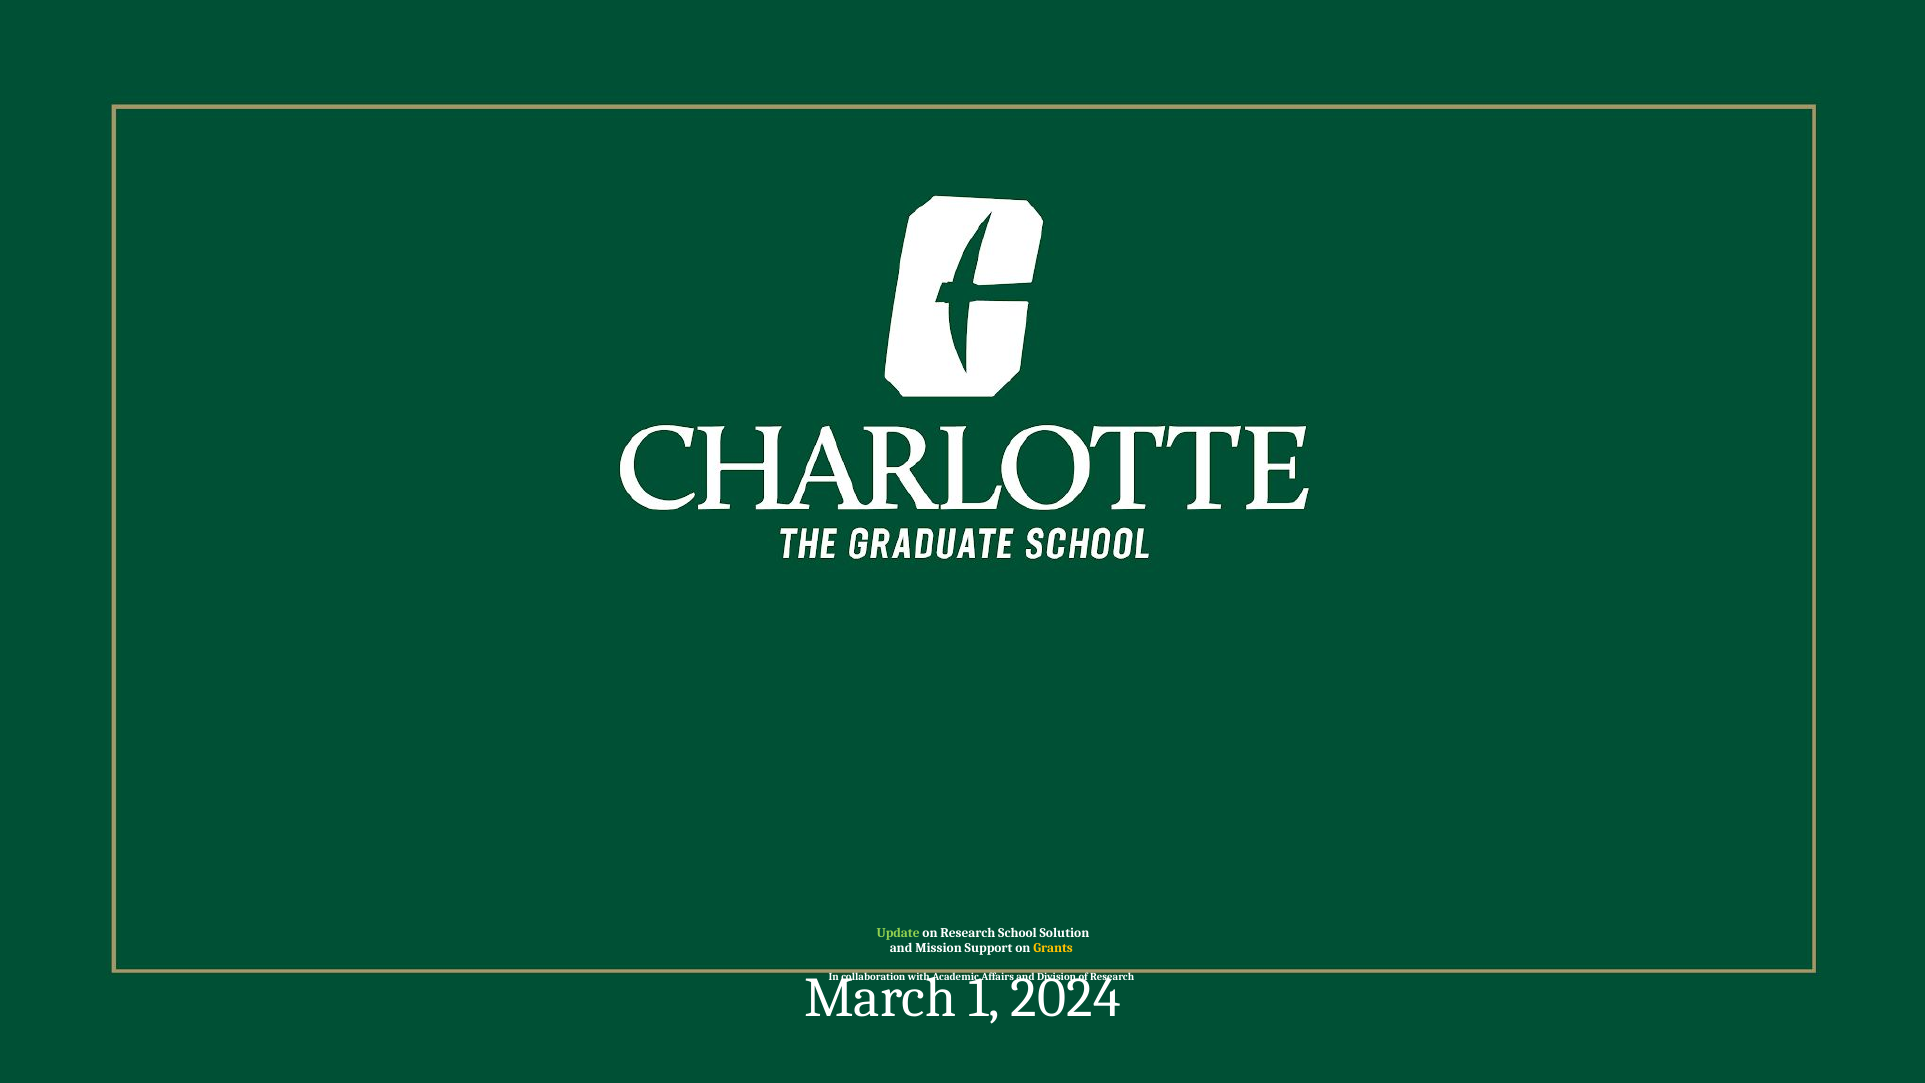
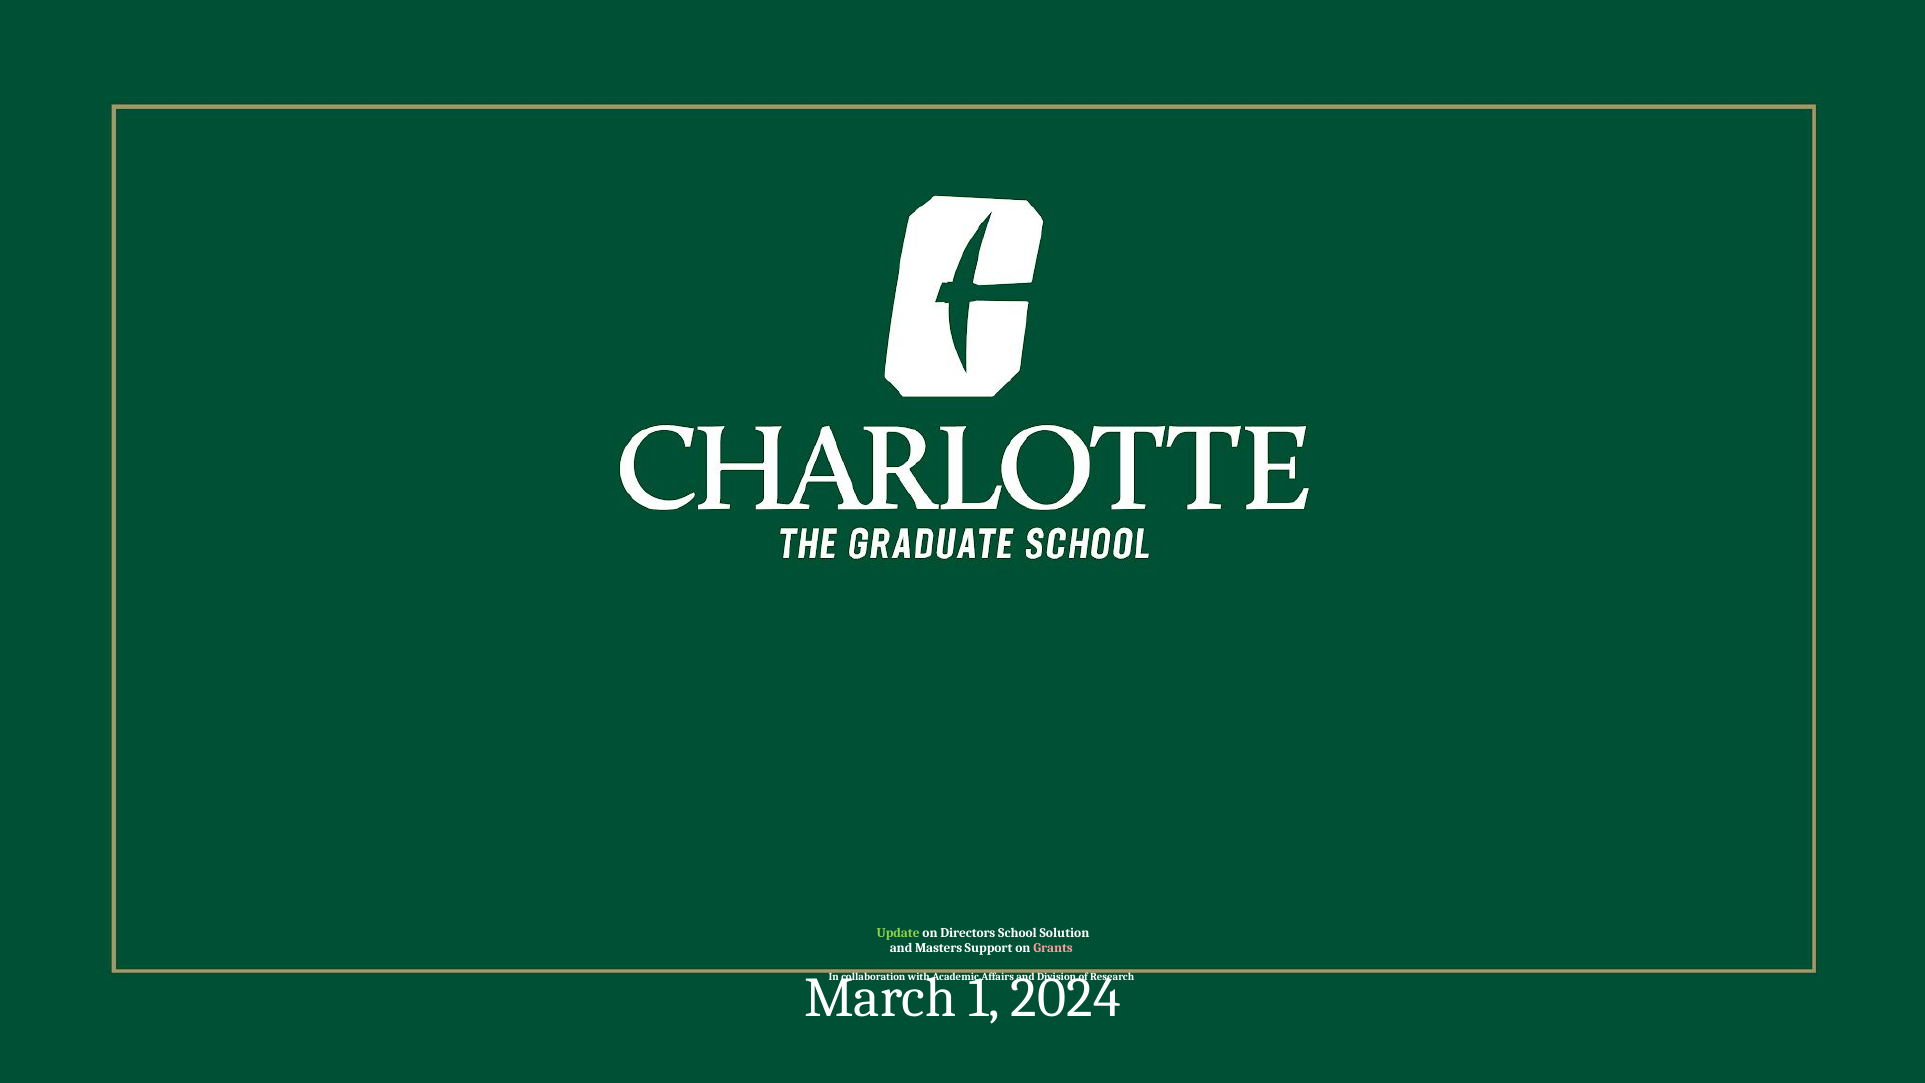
on Research: Research -> Directors (968, 933)
Mission: Mission -> Masters (939, 948)
Grants colour: yellow -> pink (1053, 948)
